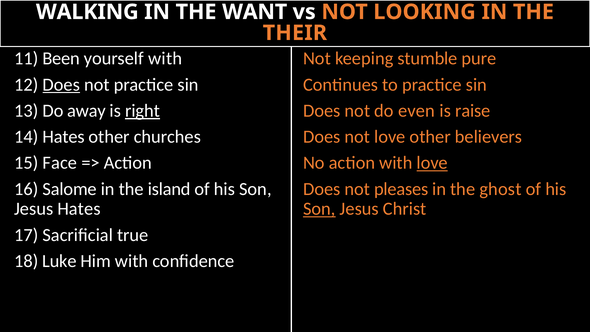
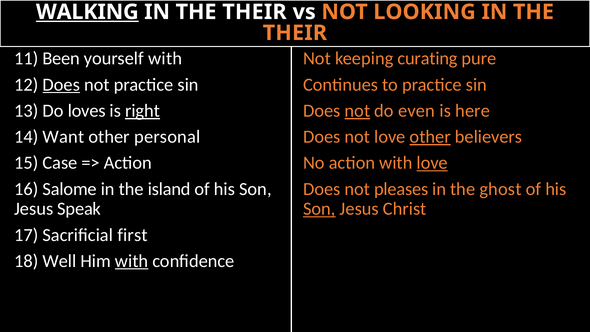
WALKING underline: none -> present (87, 12)
WANT: WANT -> THEIR (254, 12)
stumble: stumble -> curating (428, 59)
away: away -> loves (87, 111)
not underline: none -> present (357, 111)
raise: raise -> here (473, 111)
14 Hates: Hates -> Want (63, 137)
churches: churches -> personal (167, 137)
other underline: none -> present (430, 137)
Face: Face -> Case (60, 163)
Jesus Hates: Hates -> Speak (79, 209)
true: true -> first (133, 235)
Luke: Luke -> Well (59, 261)
with underline: none -> present (132, 261)
